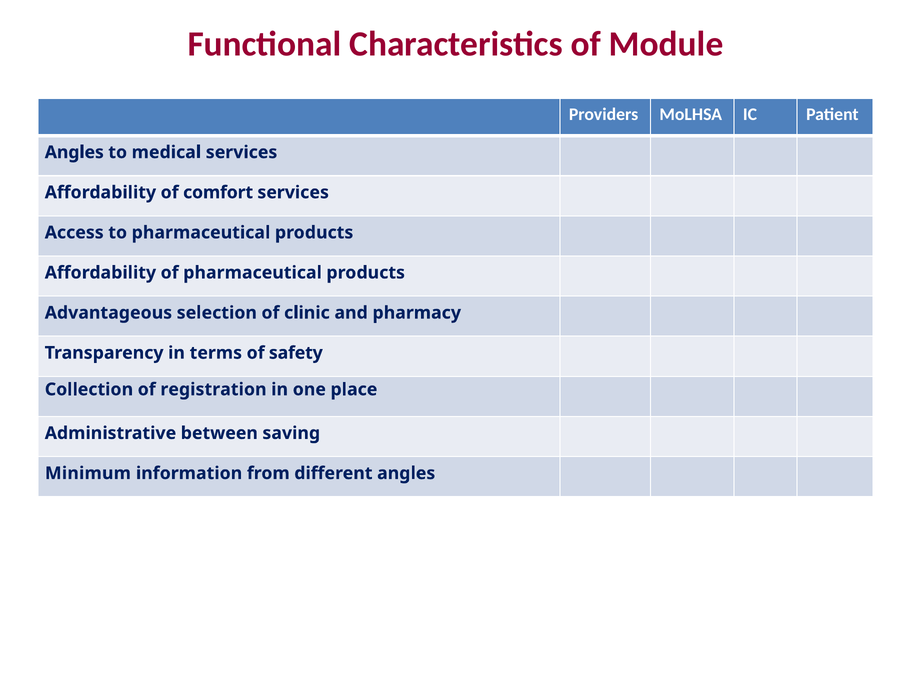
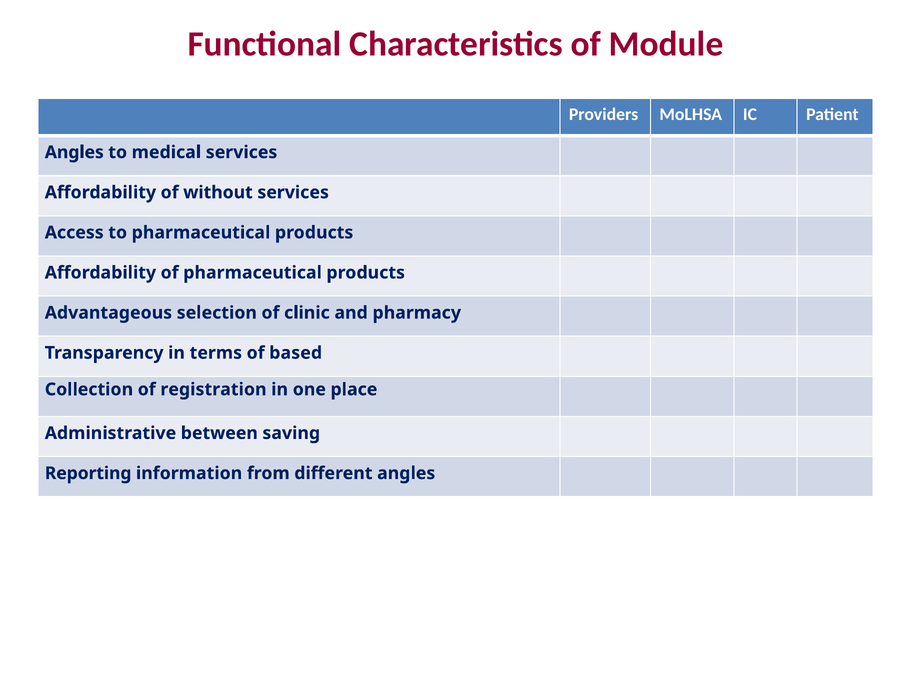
comfort: comfort -> without (218, 192)
safety: safety -> based (296, 353)
Minimum: Minimum -> Reporting (88, 473)
